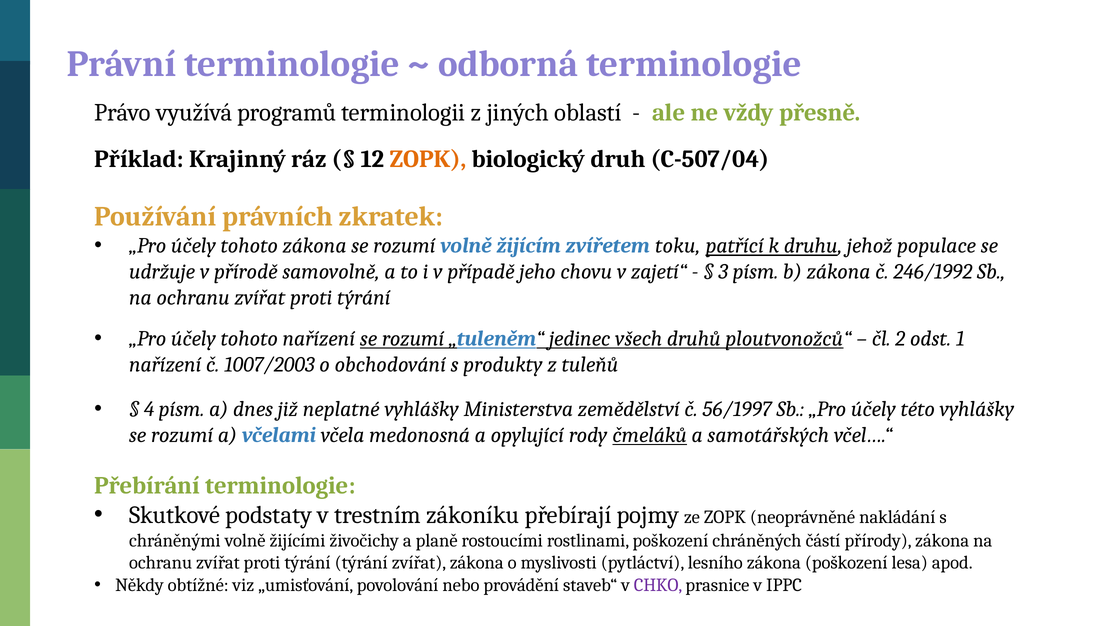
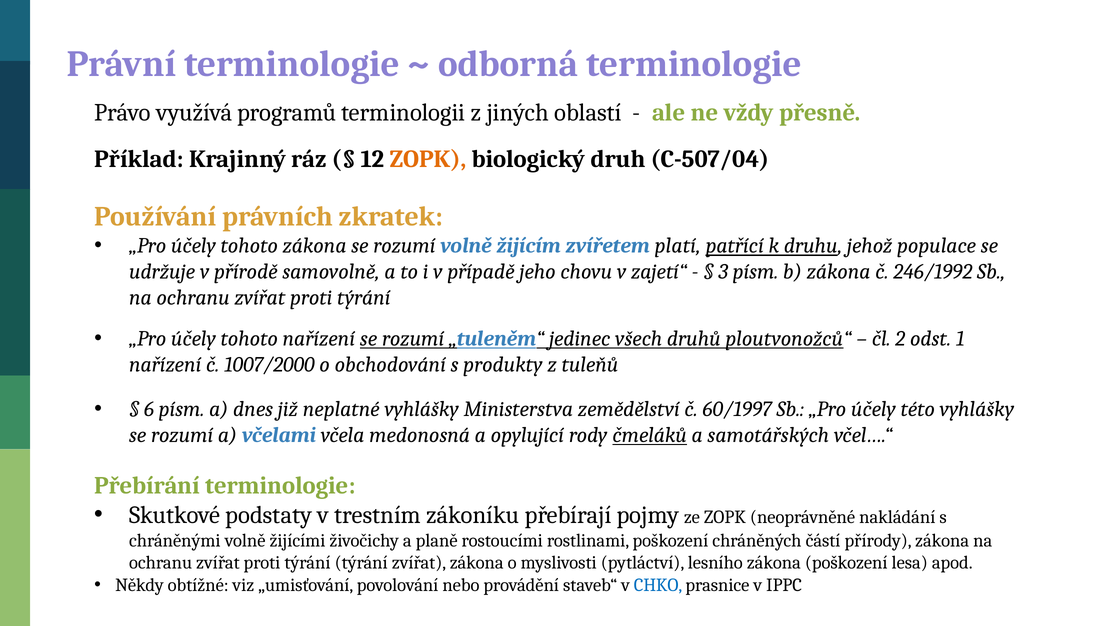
toku: toku -> platí (678, 246)
1007/2003: 1007/2003 -> 1007/2000 (269, 364)
4: 4 -> 6 (149, 409)
56/1997: 56/1997 -> 60/1997 (737, 409)
CHKO colour: purple -> blue (658, 585)
